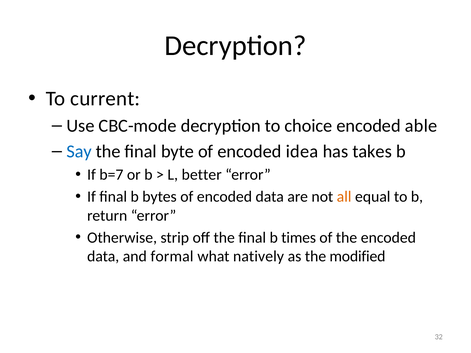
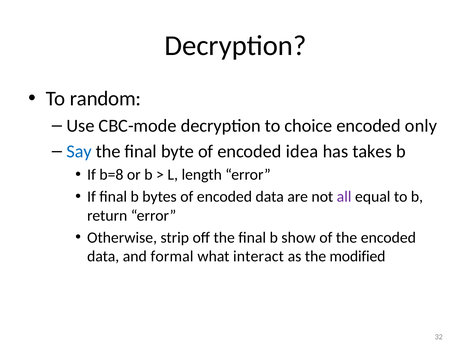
current: current -> random (105, 99)
able: able -> only (421, 126)
b=7: b=7 -> b=8 (111, 175)
better: better -> length (202, 175)
all colour: orange -> purple (344, 197)
times: times -> show (299, 238)
natively: natively -> interact (258, 257)
